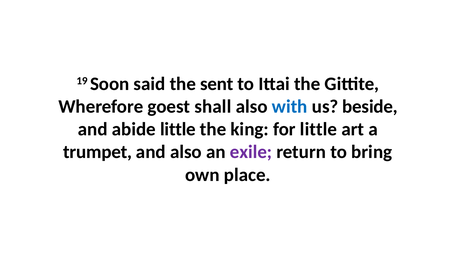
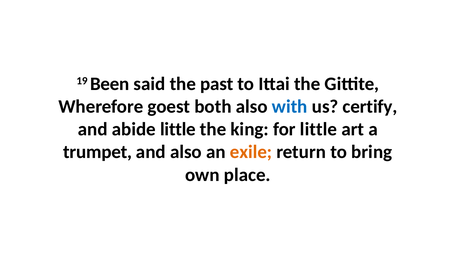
Soon: Soon -> Been (110, 84)
sent: sent -> past (217, 84)
shall: shall -> both (213, 107)
beside: beside -> certify (370, 107)
exile colour: purple -> orange (251, 152)
